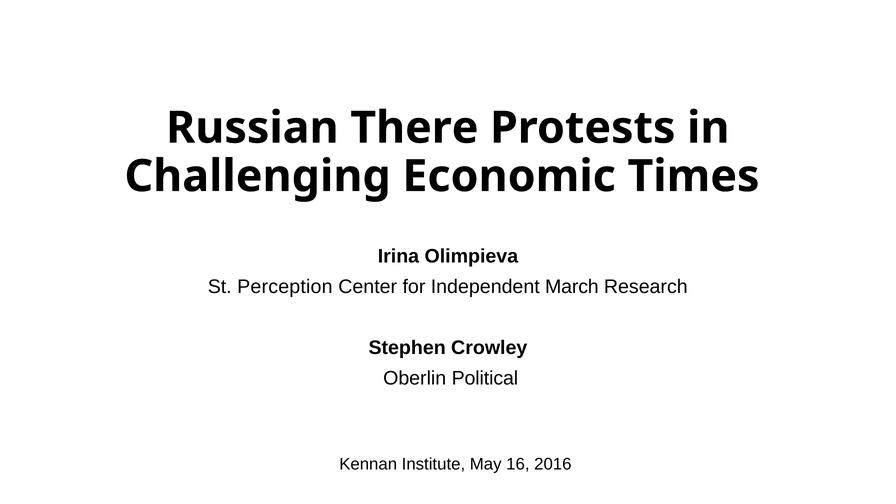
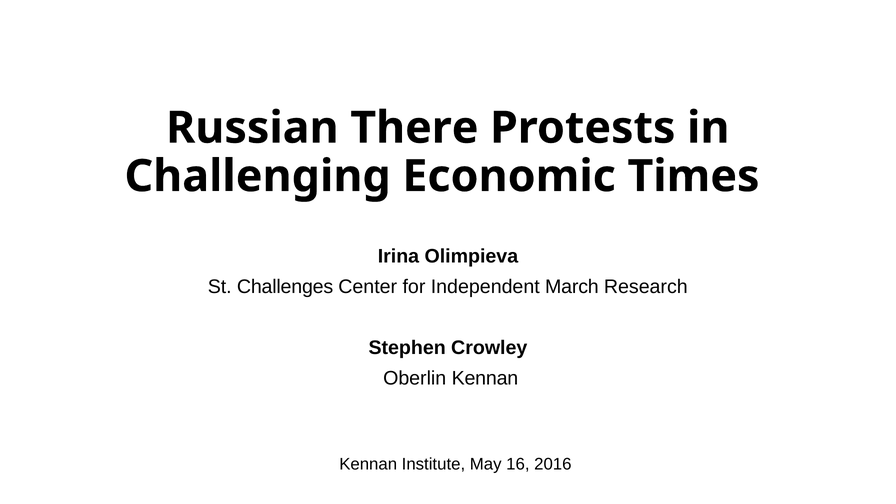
Perception: Perception -> Challenges (285, 287)
Oberlin Political: Political -> Kennan (485, 378)
